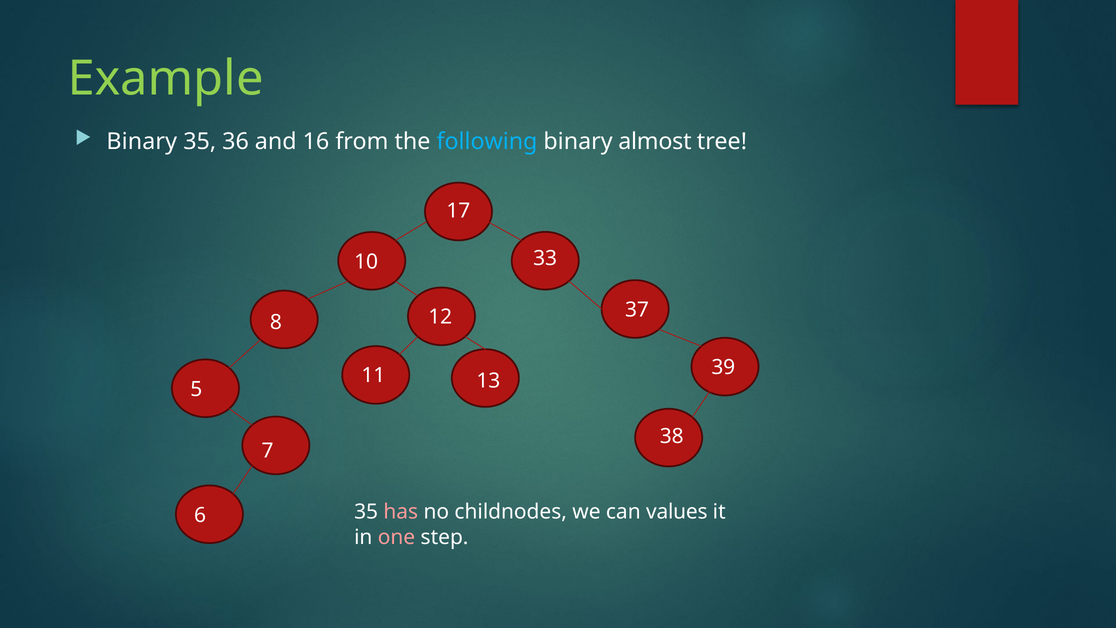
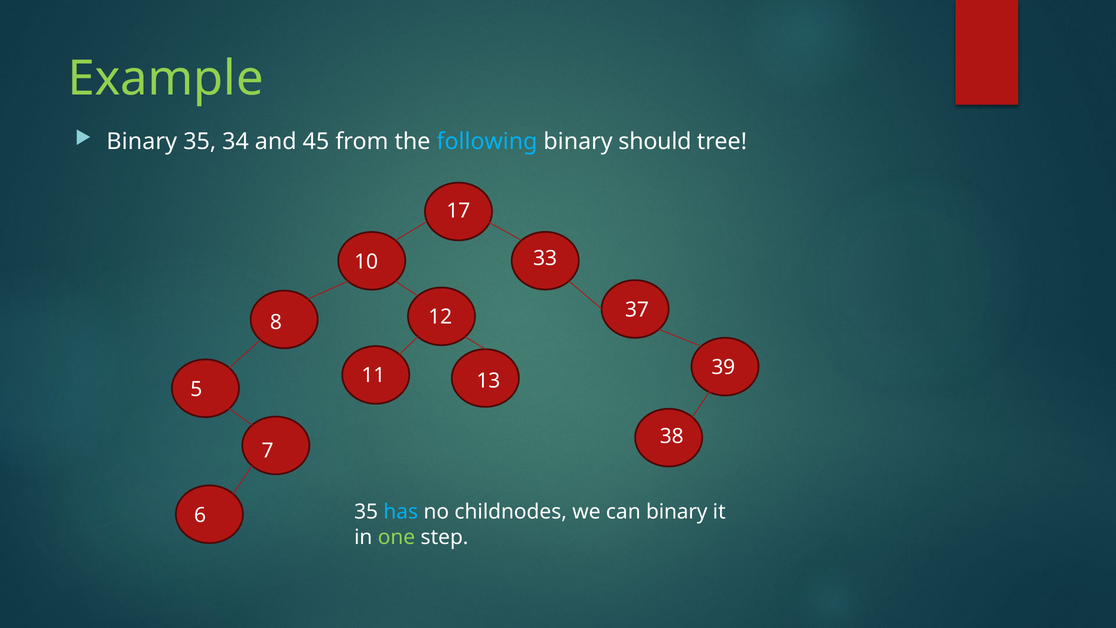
36: 36 -> 34 (236, 142)
16: 16 -> 45 (316, 142)
almost: almost -> should (655, 142)
has colour: pink -> light blue (401, 512)
can values: values -> binary (677, 512)
one colour: pink -> light green (397, 537)
